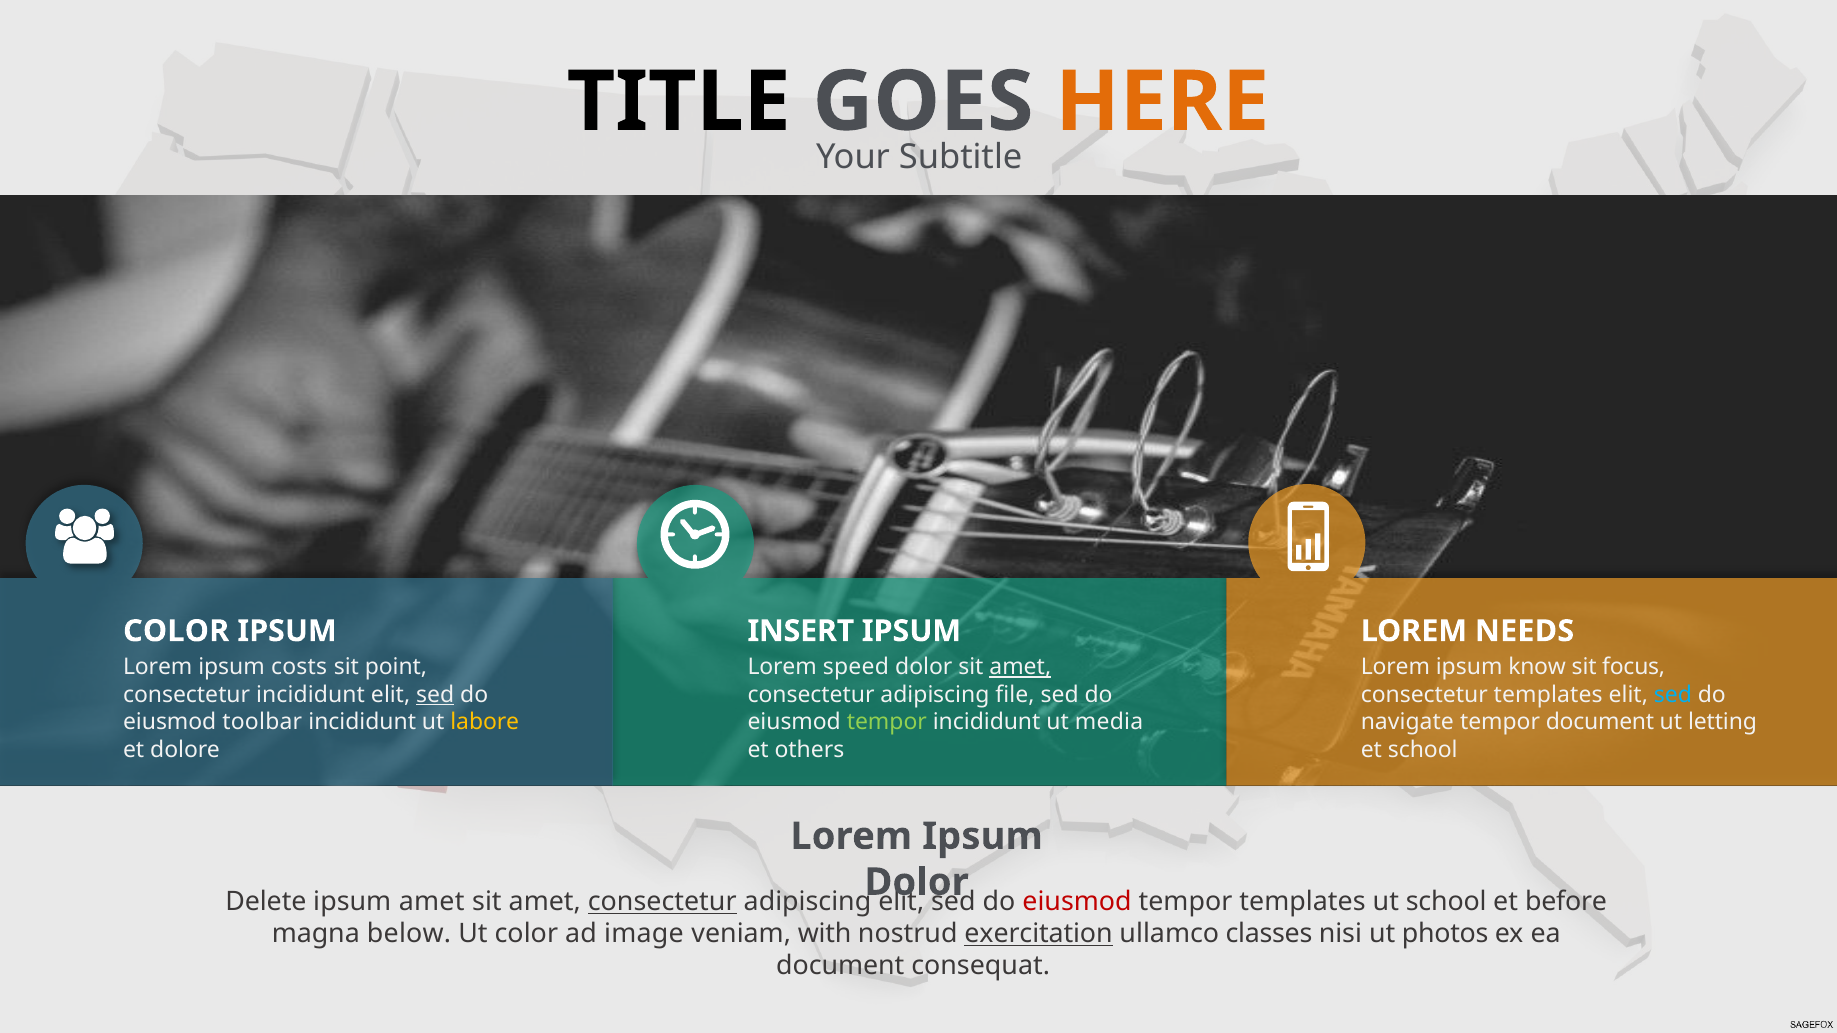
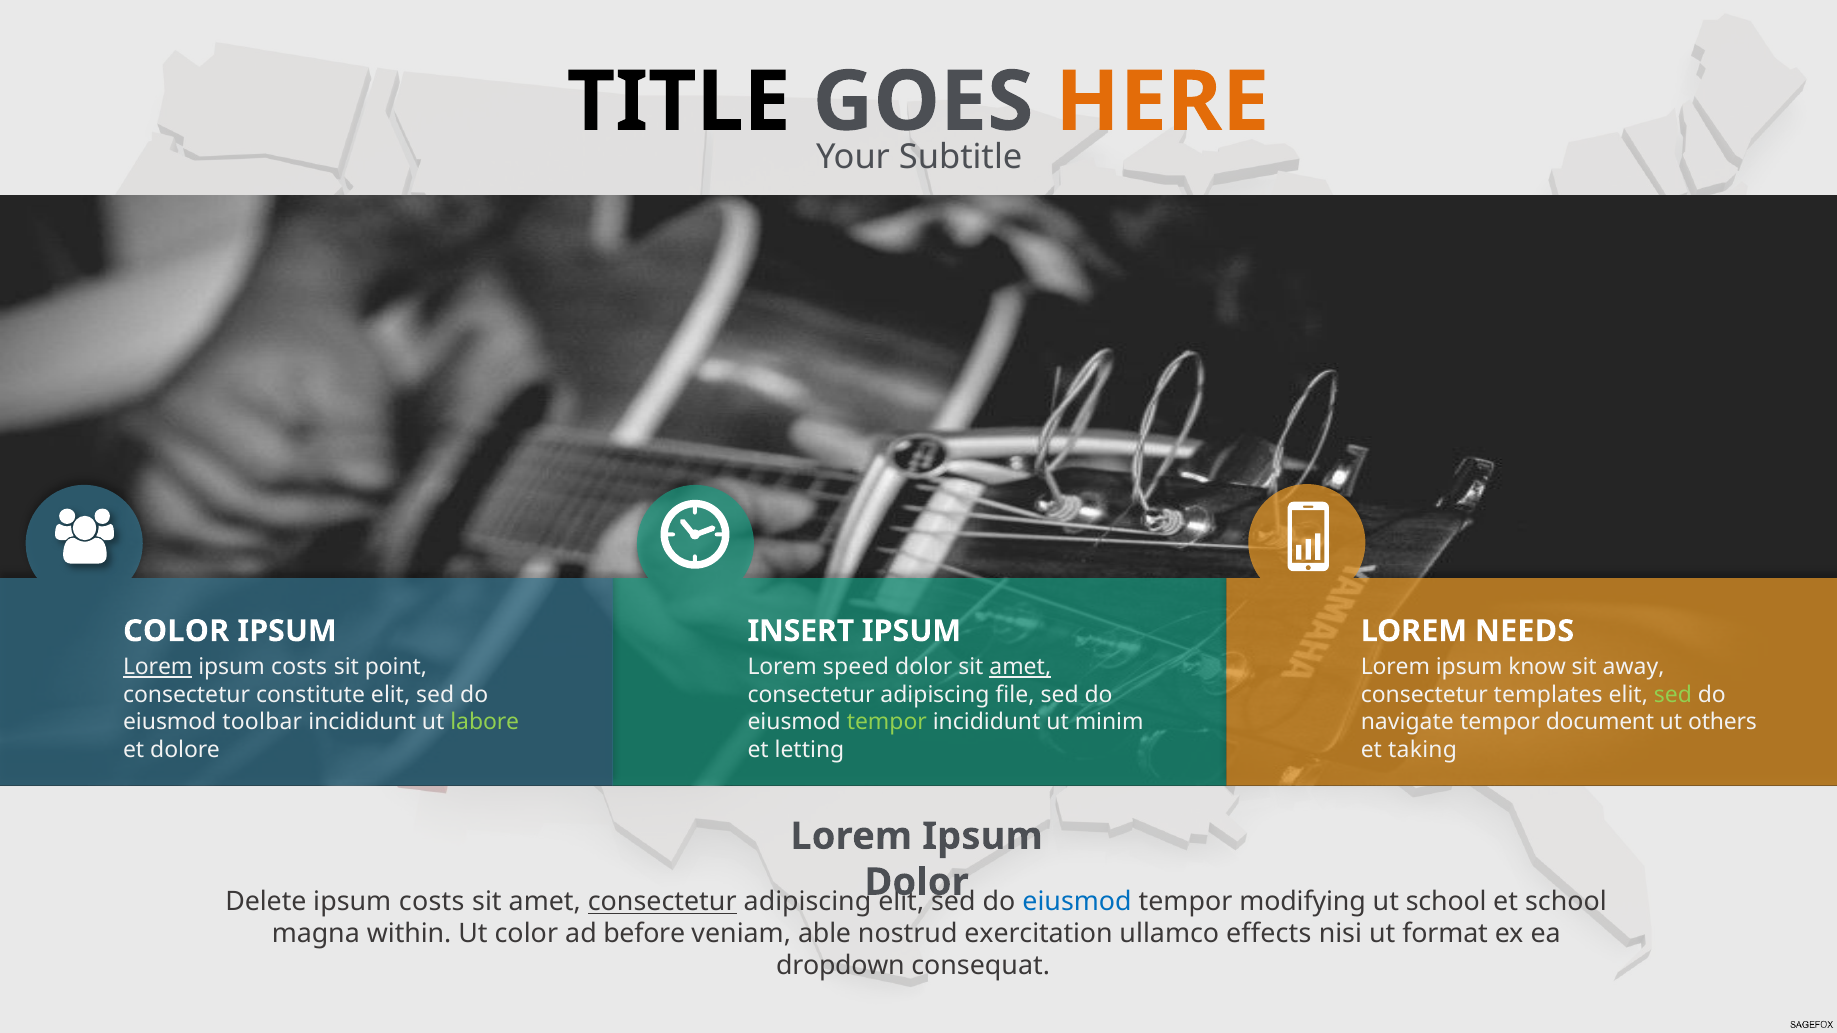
Lorem underline: none -> present (158, 667)
focus: focus -> away (1634, 667)
consectetur incididunt: incididunt -> constitute (311, 695)
sed underline: present -> none (435, 695)
sed colour: light blue -> light green (1673, 695)
labore colour: yellow -> light green (485, 723)
media: media -> minim (1109, 723)
letting: letting -> others (1723, 723)
others: others -> letting (809, 750)
et school: school -> taking (1423, 750)
amet: amet -> costs (432, 902)
eiusmod colour: red -> blue (1077, 902)
tempor templates: templates -> modifying (1303, 902)
et before: before -> school (1566, 902)
below: below -> within (409, 934)
image: image -> before (644, 934)
with: with -> able (825, 934)
exercitation underline: present -> none (1039, 934)
classes: classes -> effects (1269, 934)
photos: photos -> format (1445, 934)
document: document -> dropdown (840, 966)
